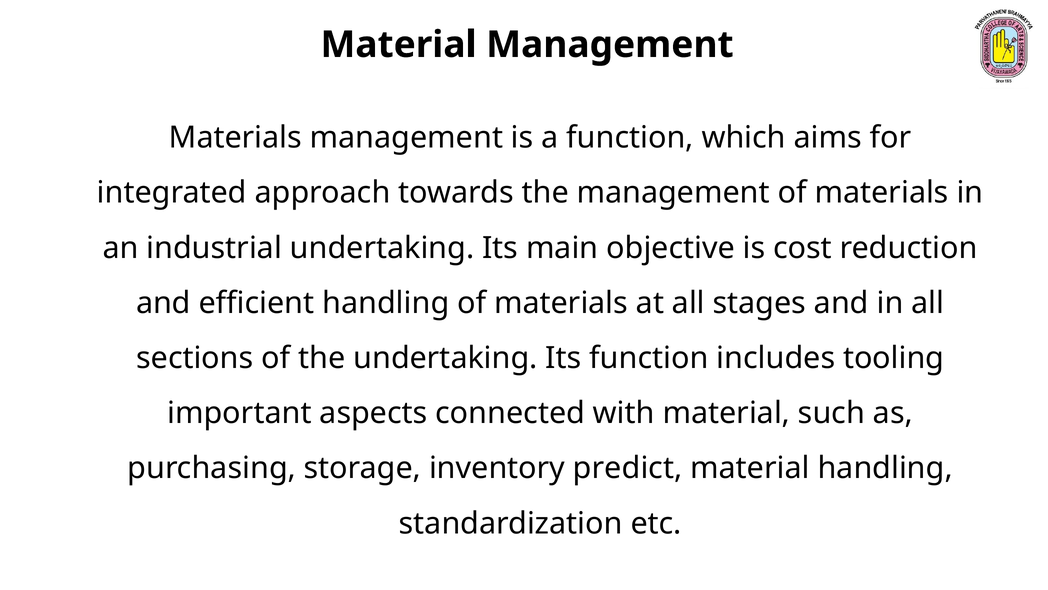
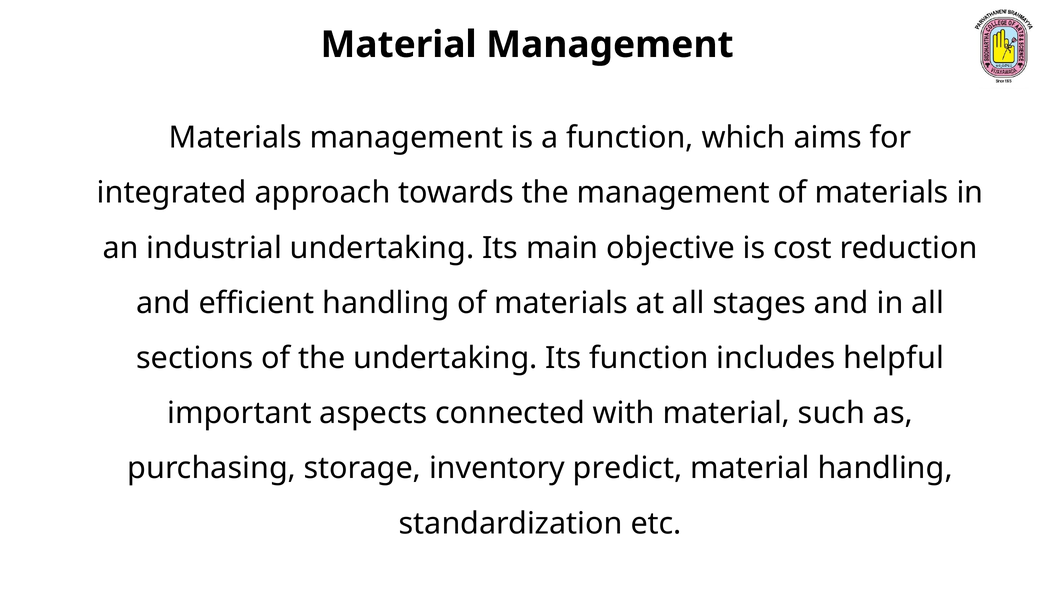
tooling: tooling -> helpful (894, 358)
